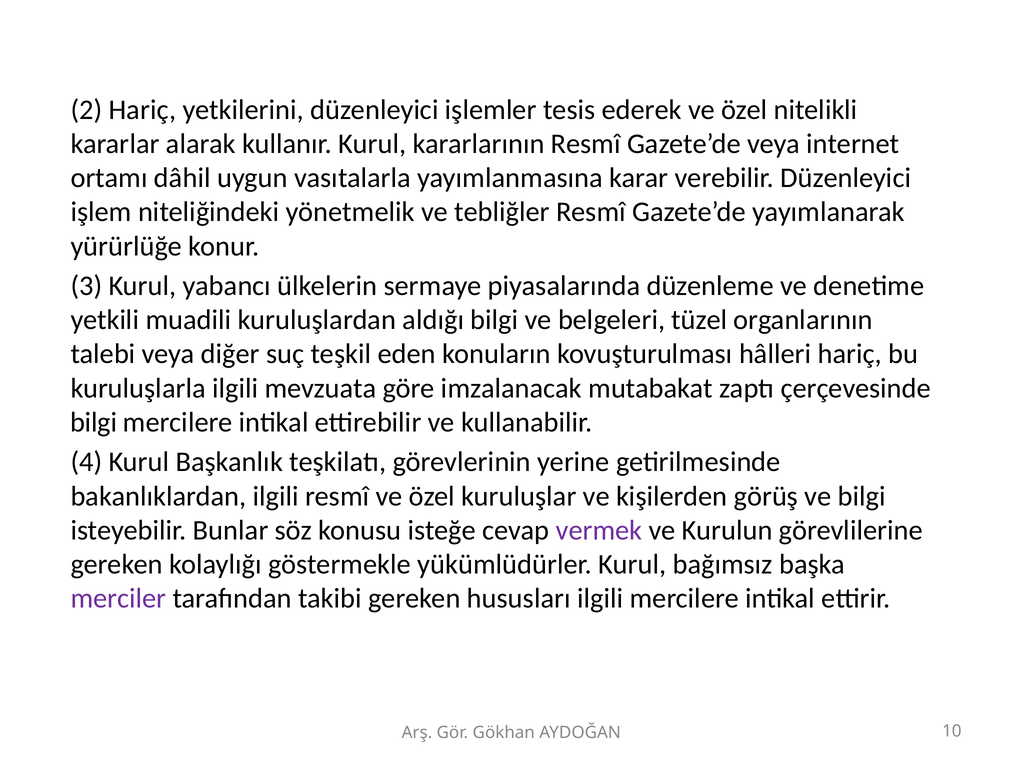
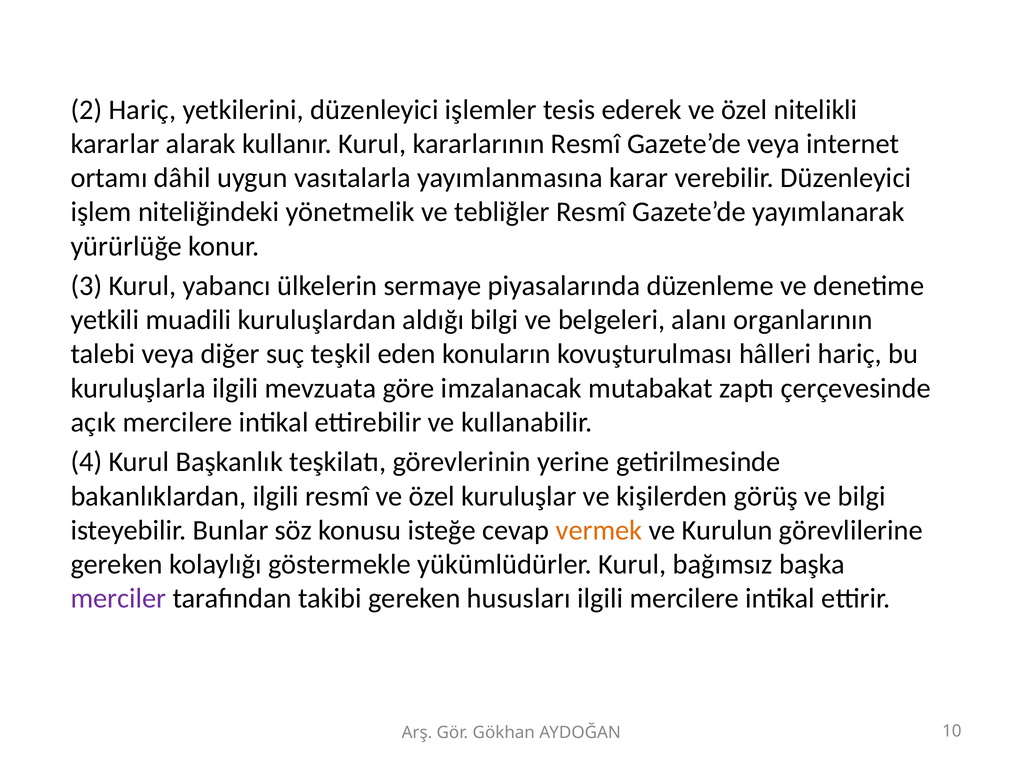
tüzel: tüzel -> alanı (699, 320)
bilgi: bilgi -> açık (93, 422)
vermek colour: purple -> orange (599, 530)
